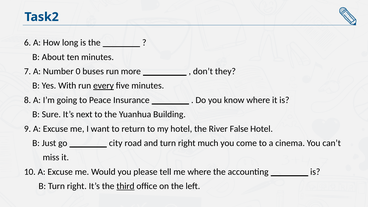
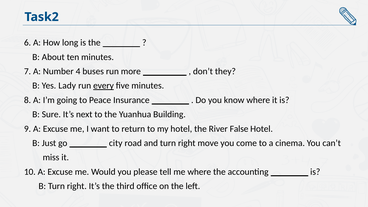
0: 0 -> 4 (78, 71)
With: With -> Lady (67, 86)
much: much -> move (208, 143)
third underline: present -> none (125, 186)
